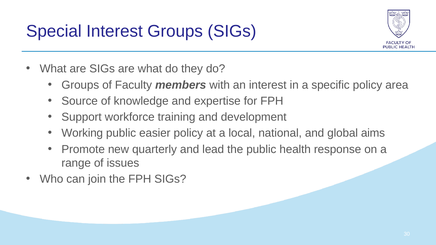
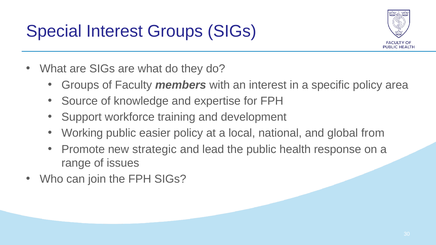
aims: aims -> from (373, 133)
quarterly: quarterly -> strategic (154, 149)
